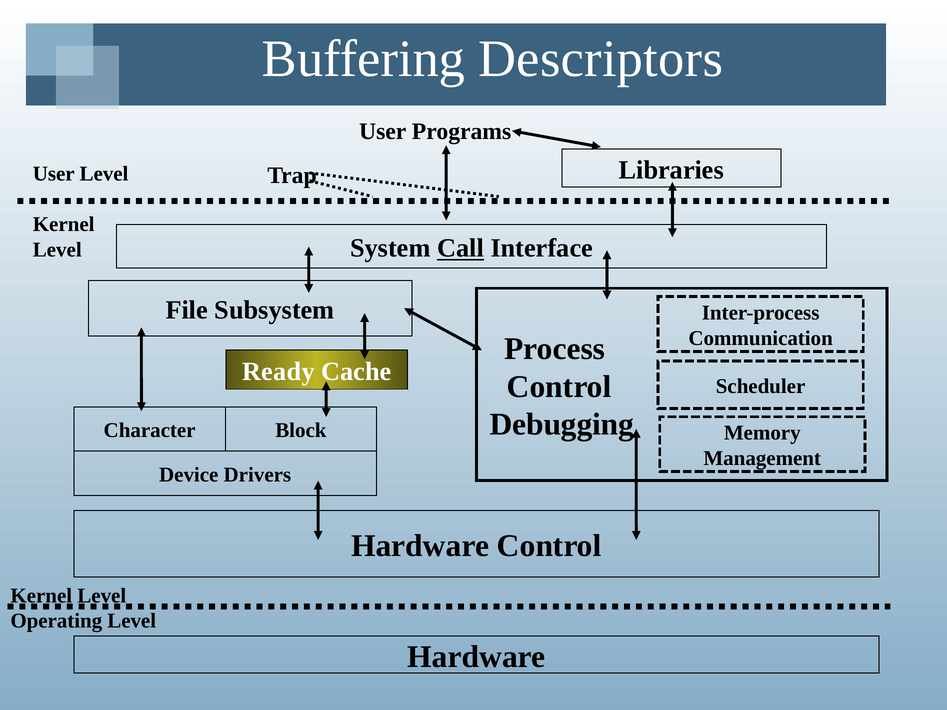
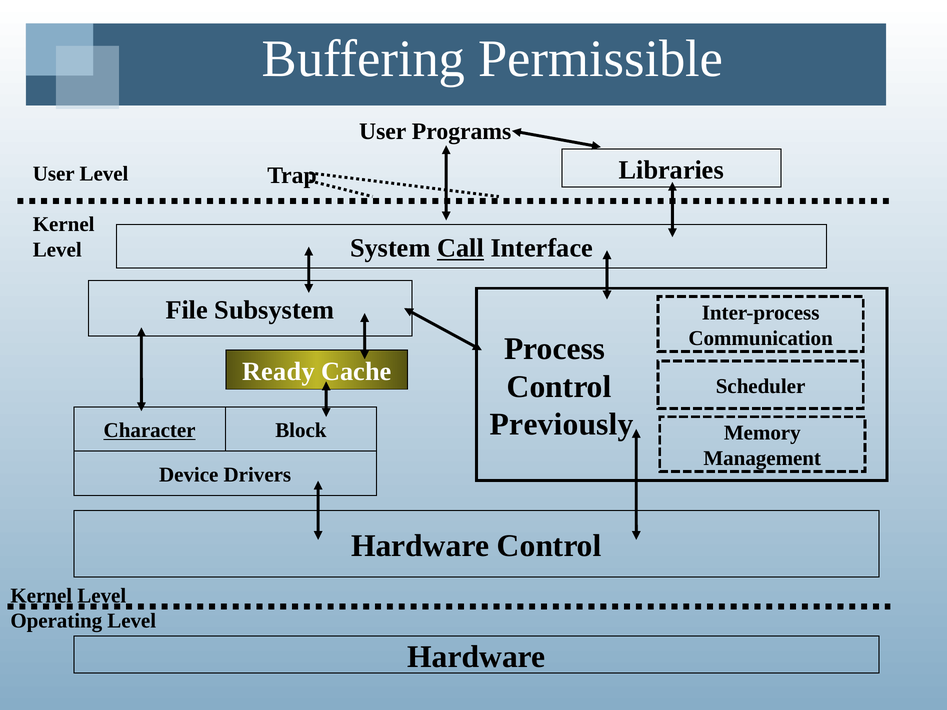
Descriptors: Descriptors -> Permissible (601, 59)
Debugging: Debugging -> Previously (562, 425)
Character underline: none -> present (150, 431)
